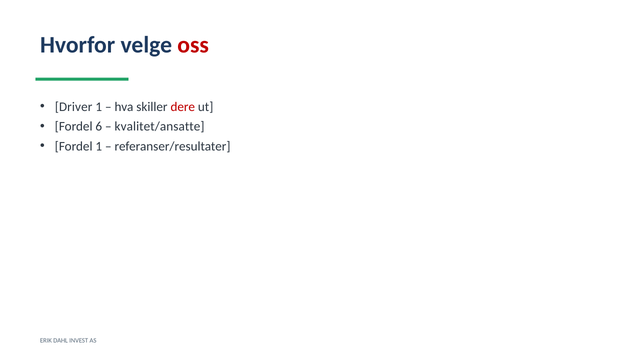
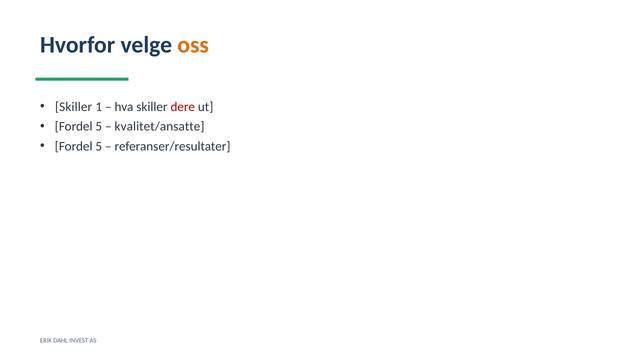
oss colour: red -> orange (193, 45)
Driver: Driver -> Skiller (74, 107)
6: 6 -> 5 (99, 126)
1: 1 -> 5 (99, 146)
